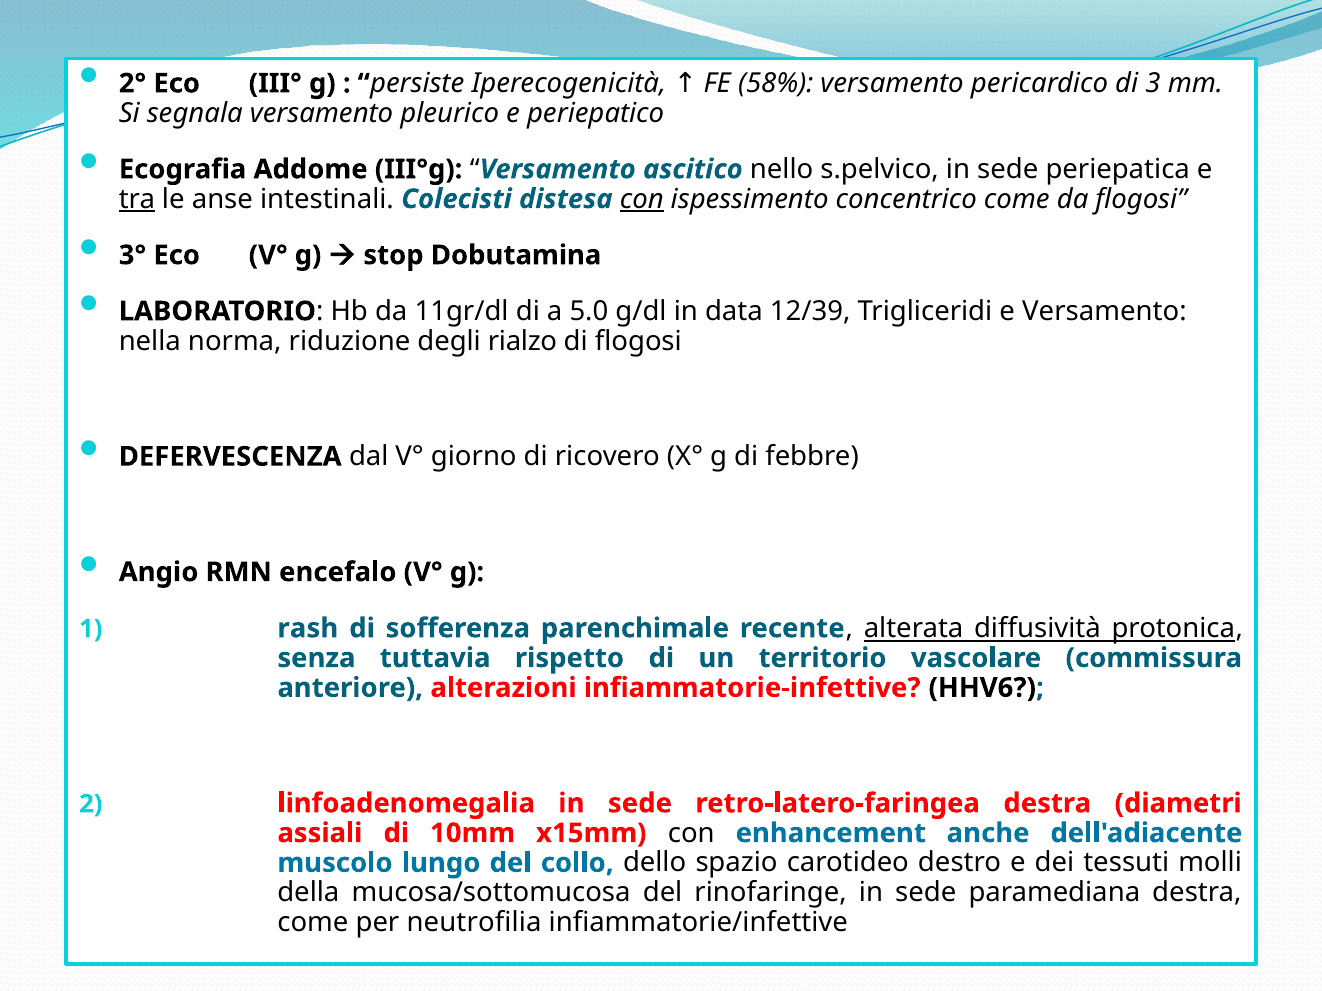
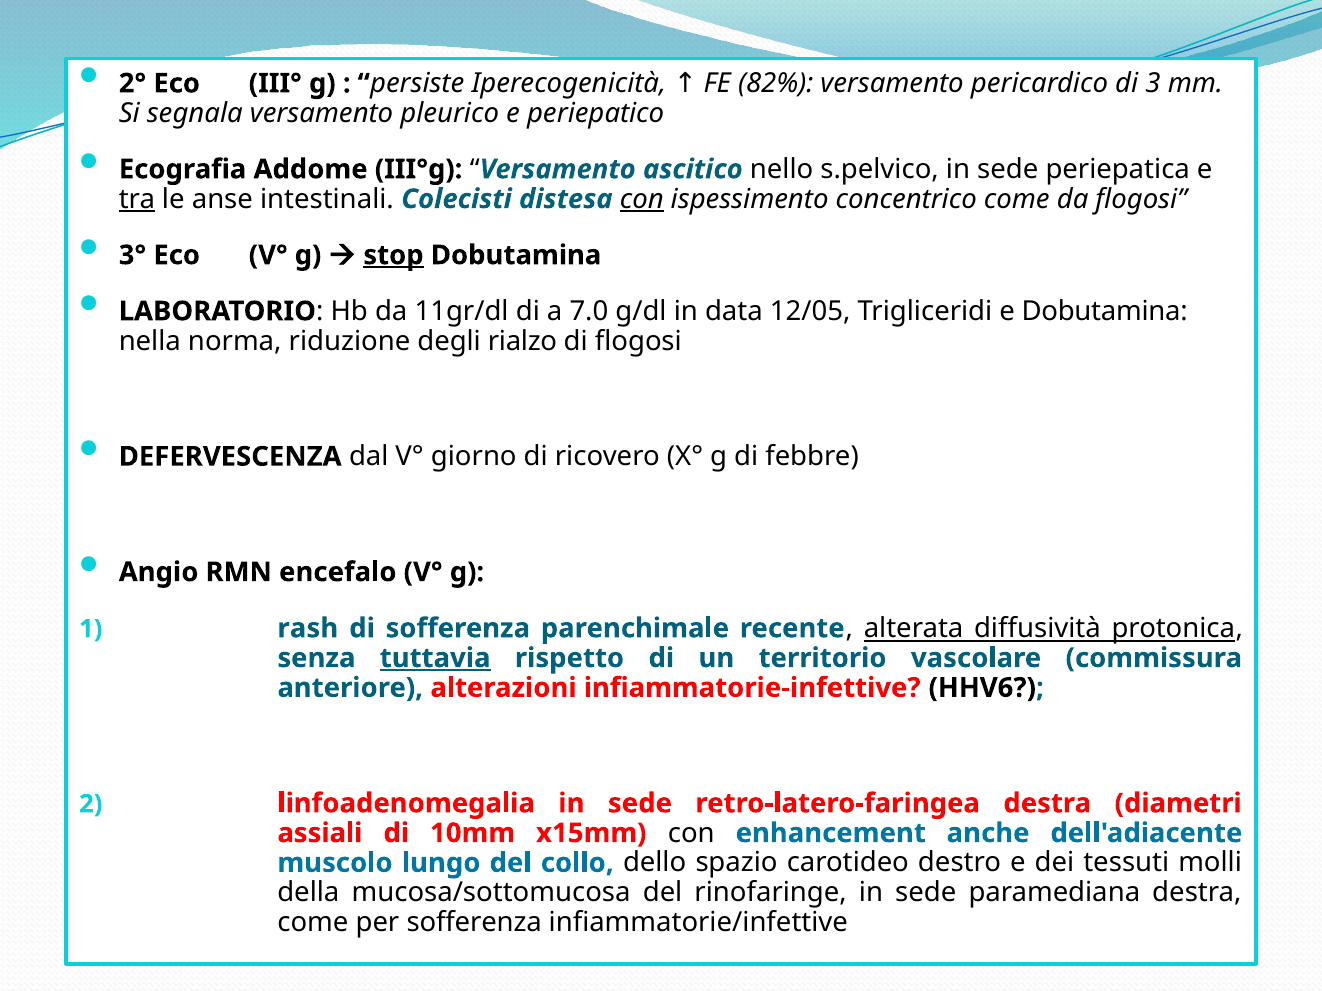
58%: 58% -> 82% (776, 83)
stop underline: none -> present (393, 255)
5.0: 5.0 -> 7.0 (589, 311)
12/39: 12/39 -> 12/05 (810, 311)
e Versamento: Versamento -> Dobutamina (1105, 311)
tuttavia underline: none -> present (435, 658)
per neutrofilia: neutrofilia -> sofferenza (474, 923)
